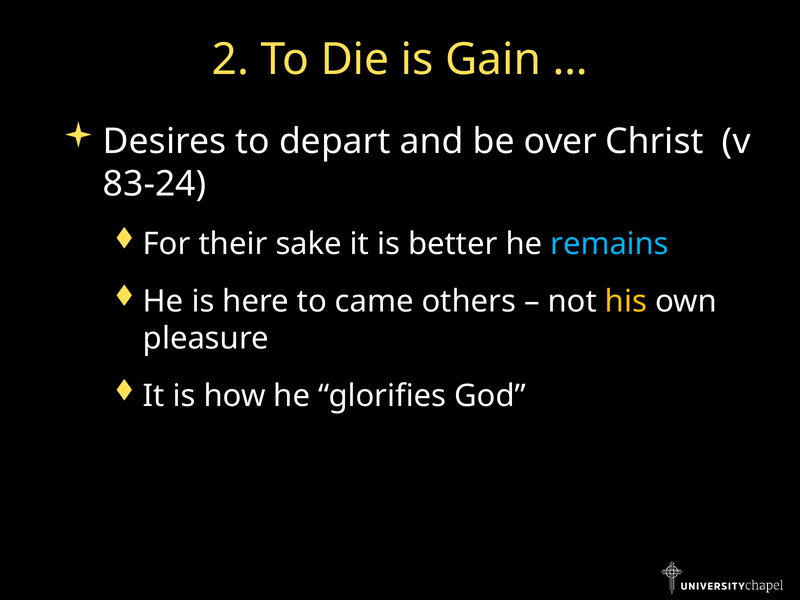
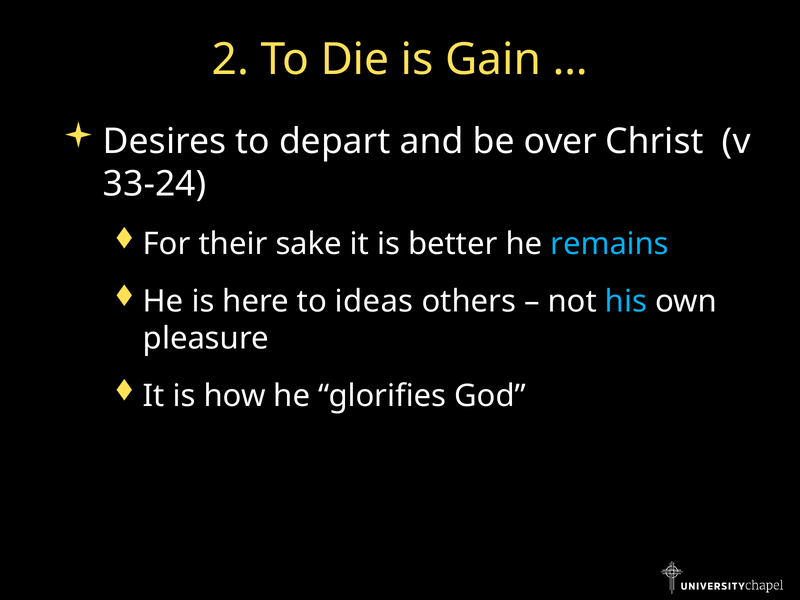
83-24: 83-24 -> 33-24 (155, 184)
came: came -> ideas (374, 301)
his colour: yellow -> light blue (626, 301)
